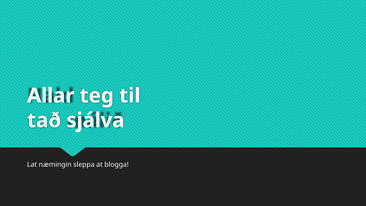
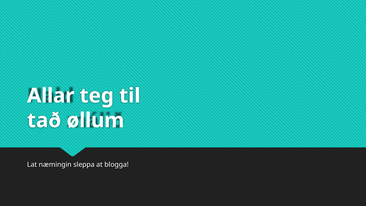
sjálva: sjálva -> øllum (95, 120)
